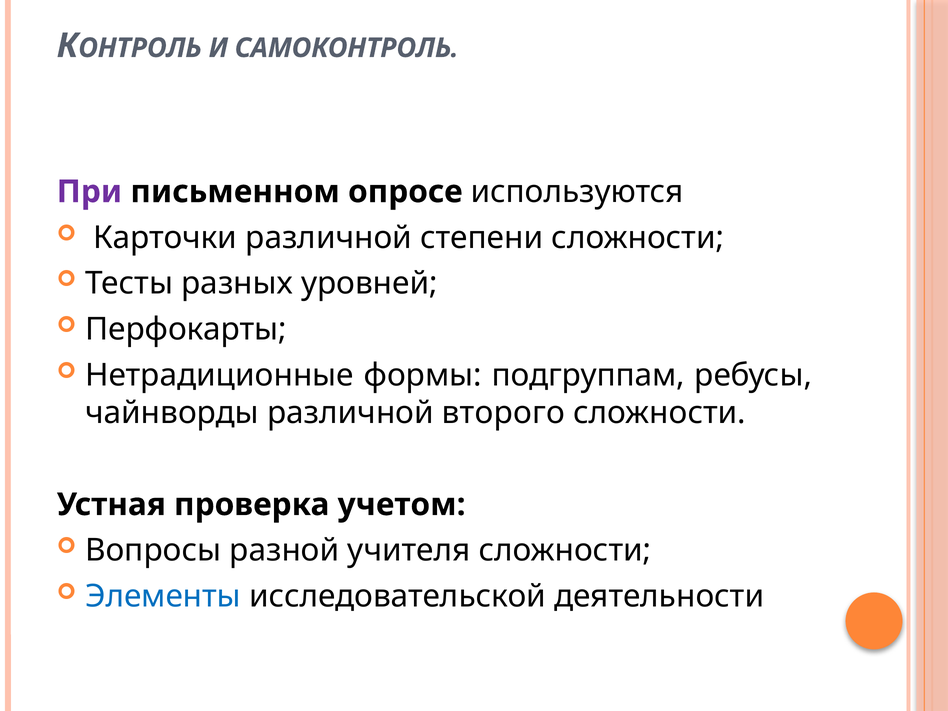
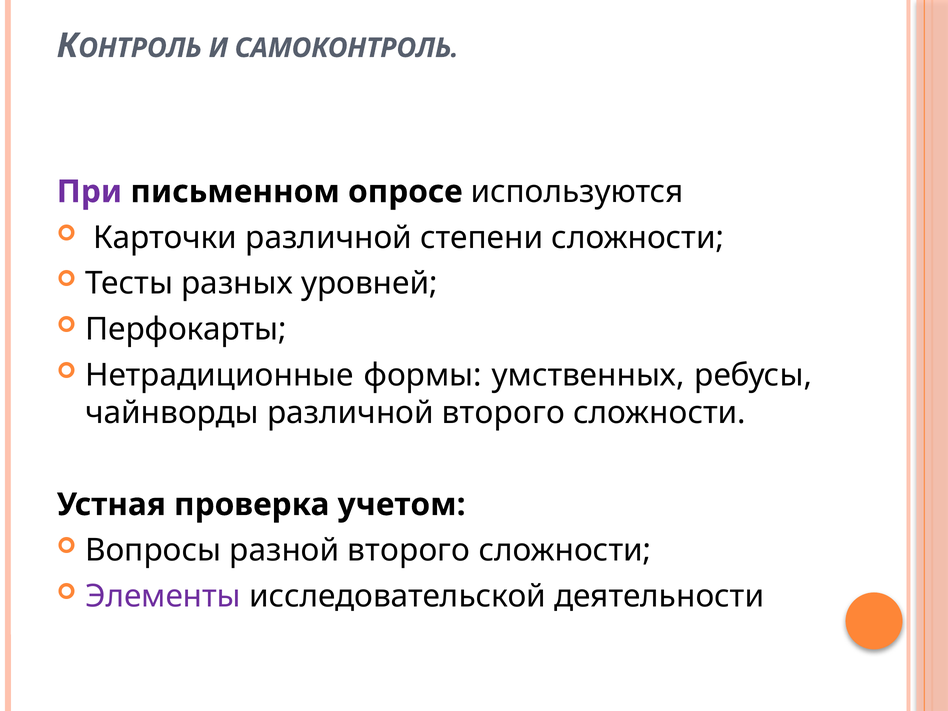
подгруппам: подгруппам -> умственных (588, 375)
разной учителя: учителя -> второго (409, 550)
Элементы colour: blue -> purple (163, 596)
